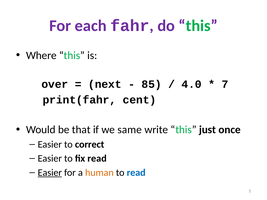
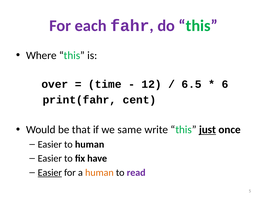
next: next -> time (105, 84)
85: 85 -> 12 (152, 84)
4.0: 4.0 -> 6.5 (192, 84)
7: 7 -> 6 (225, 84)
just underline: none -> present (208, 130)
to correct: correct -> human (90, 145)
fix read: read -> have (97, 159)
read colour: blue -> purple (136, 173)
